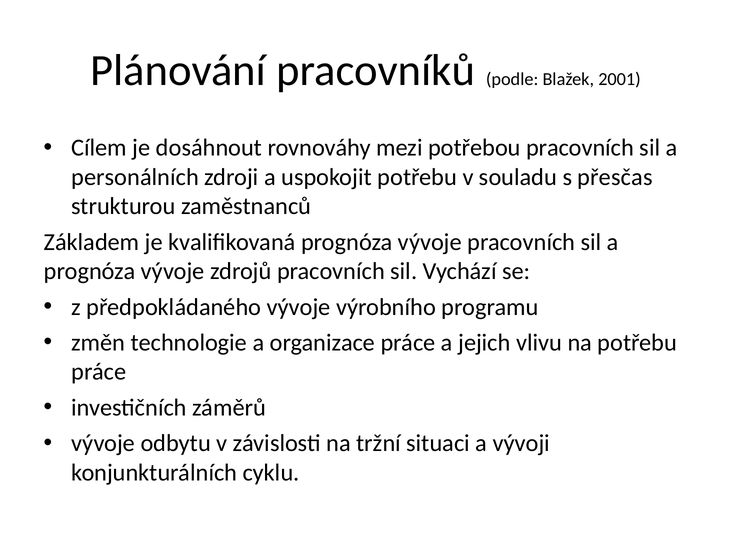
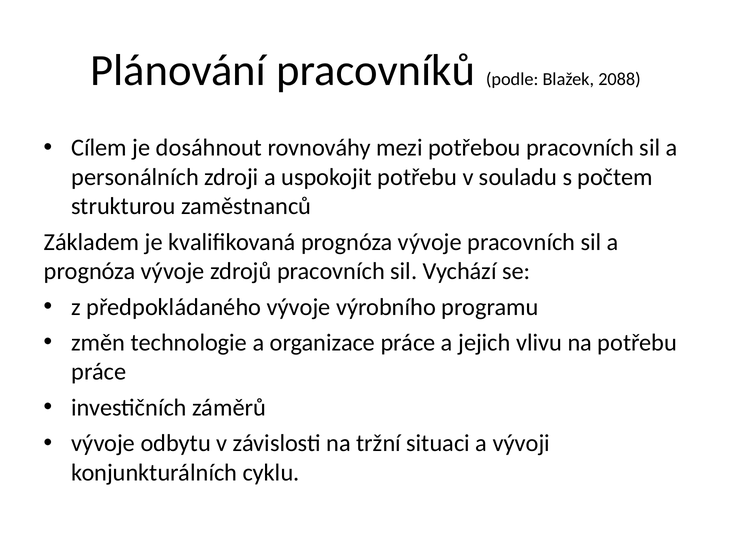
2001: 2001 -> 2088 (620, 79)
přesčas: přesčas -> počtem (615, 177)
